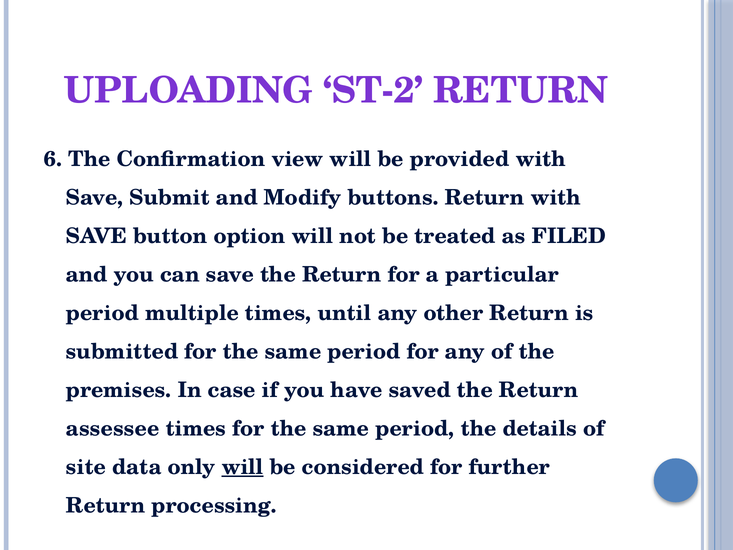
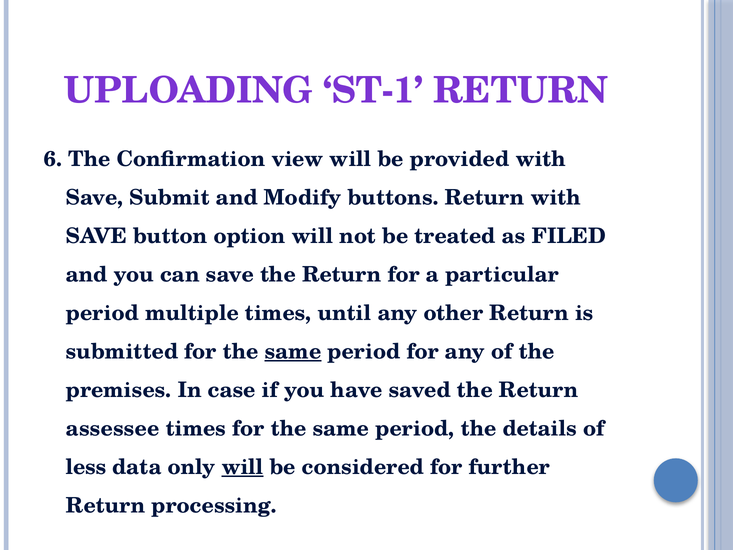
ST-2: ST-2 -> ST-1 (373, 91)
same underline: none -> present (293, 351)
site: site -> less (86, 467)
